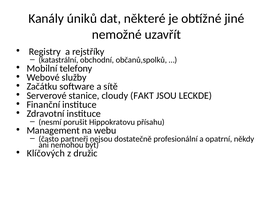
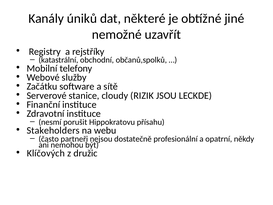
FAKT: FAKT -> RIZIK (142, 95)
Management: Management -> Stakeholders (53, 130)
